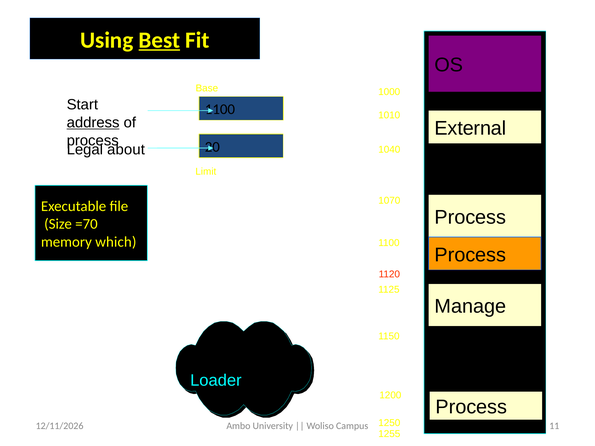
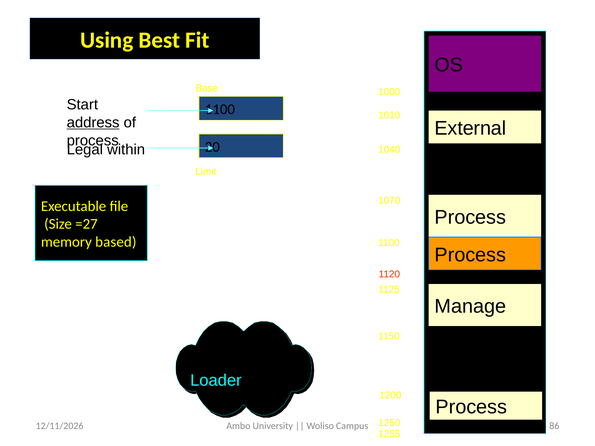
Best underline: present -> none (159, 40)
about: about -> within (126, 150)
=70: =70 -> =27 (86, 224)
which: which -> based (116, 242)
11: 11 -> 86 (554, 426)
